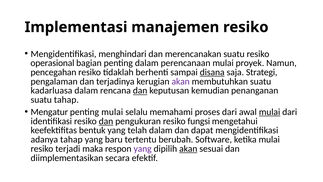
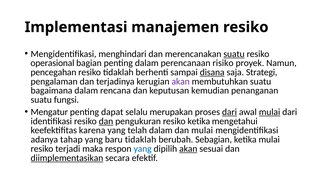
suatu underline: none -> present (234, 54)
perencanaan mulai: mulai -> risiko (223, 63)
kadarluasa: kadarluasa -> bagaimana (52, 90)
dan underline: present -> none (140, 90)
suatu tahap: tahap -> fungsi (66, 100)
penting mulai: mulai -> dapat (112, 112)
memahami: memahami -> merupakan (171, 112)
dari underline: none -> present (229, 112)
resiko fungsi: fungsi -> ketika (199, 121)
bentuk: bentuk -> karena (92, 130)
dan dapat: dapat -> mulai (202, 130)
baru tertentu: tertentu -> tidaklah (141, 139)
Software: Software -> Sebagian (214, 139)
yang colour: purple -> blue (143, 148)
diimplementasikan underline: none -> present (67, 158)
